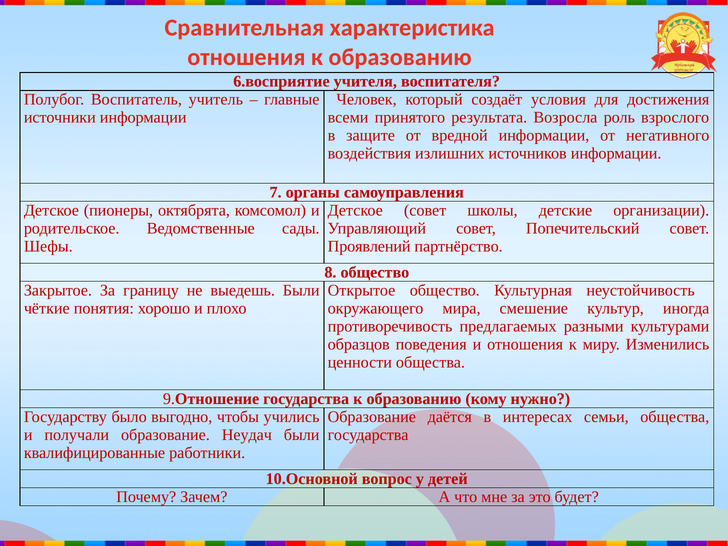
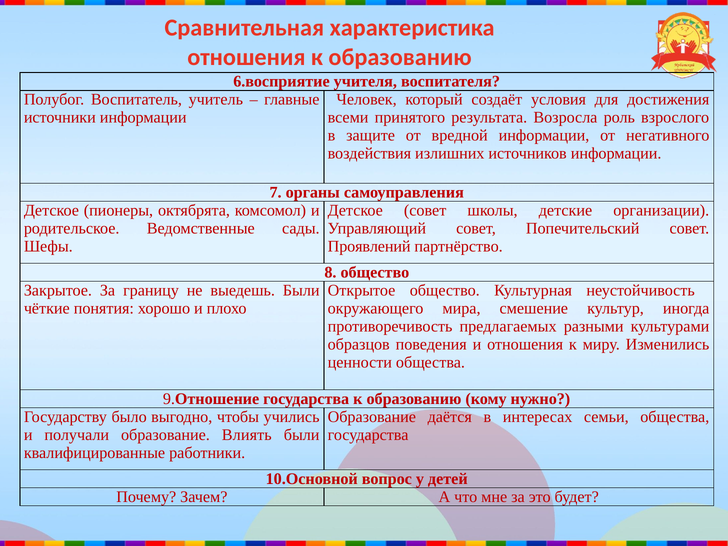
Неудач: Неудач -> Влиять (247, 435)
